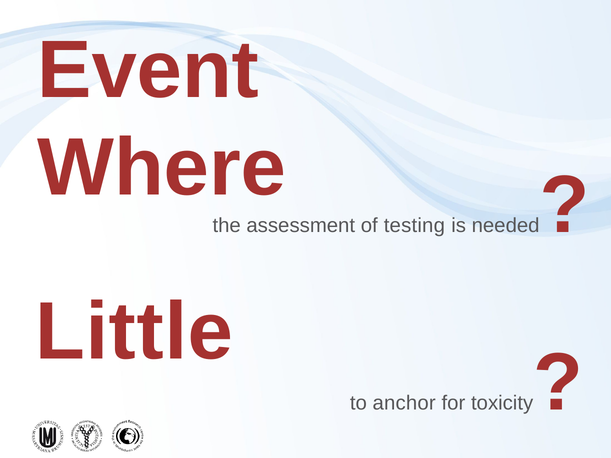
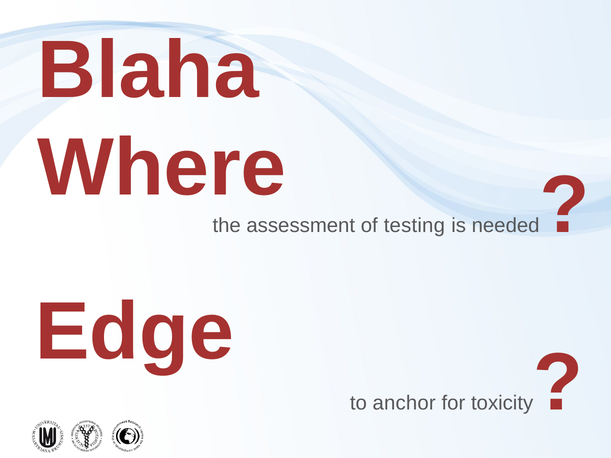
Event: Event -> Blaha (148, 70)
Little: Little -> Edge (135, 332)
